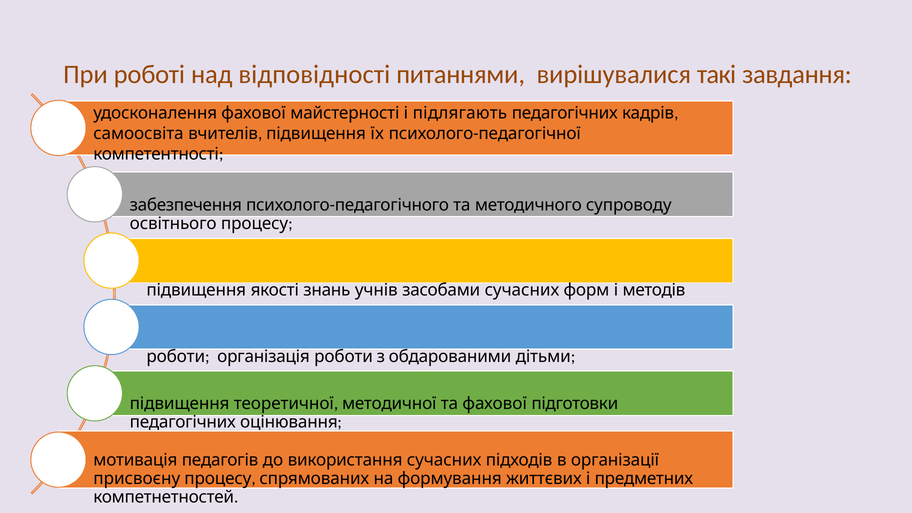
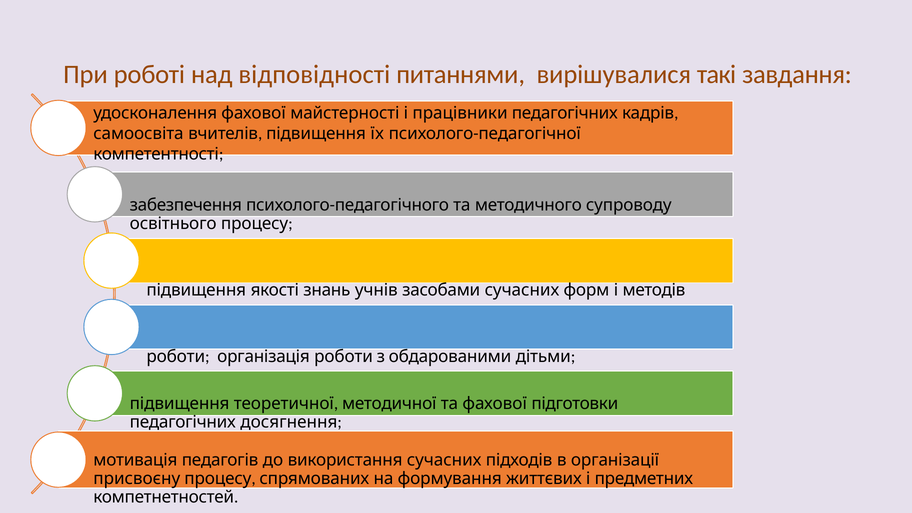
підлягають: підлягають -> працівники (460, 113)
оцінювання: оцінювання -> досягнення (289, 422)
